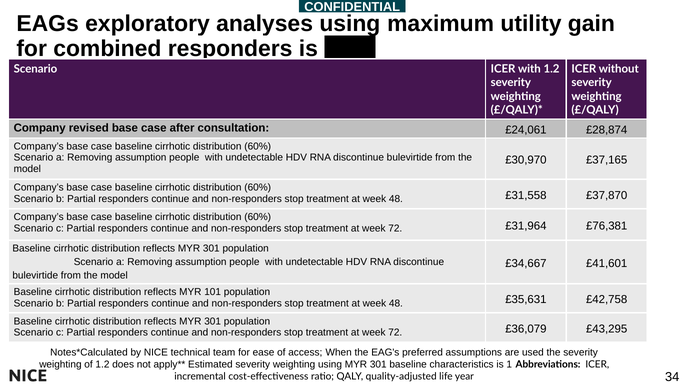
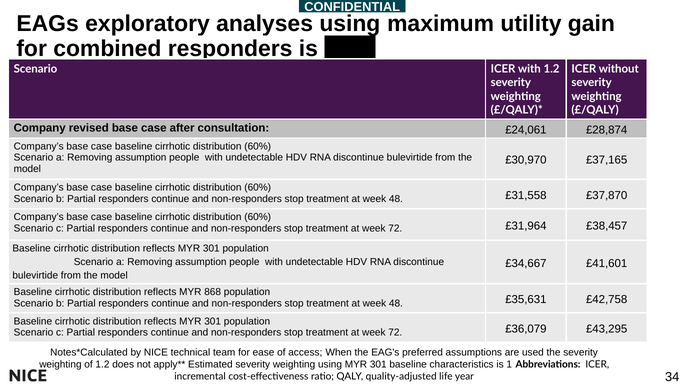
£76,381: £76,381 -> £38,457 (607, 226)
101: 101 -> 868 (213, 292)
